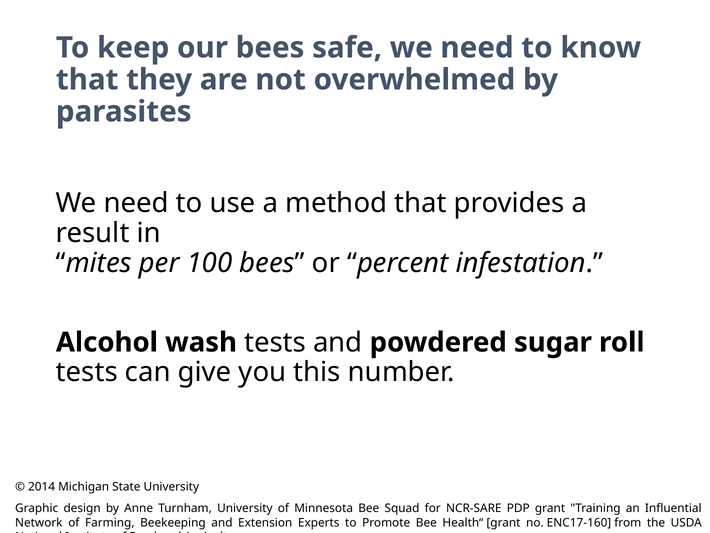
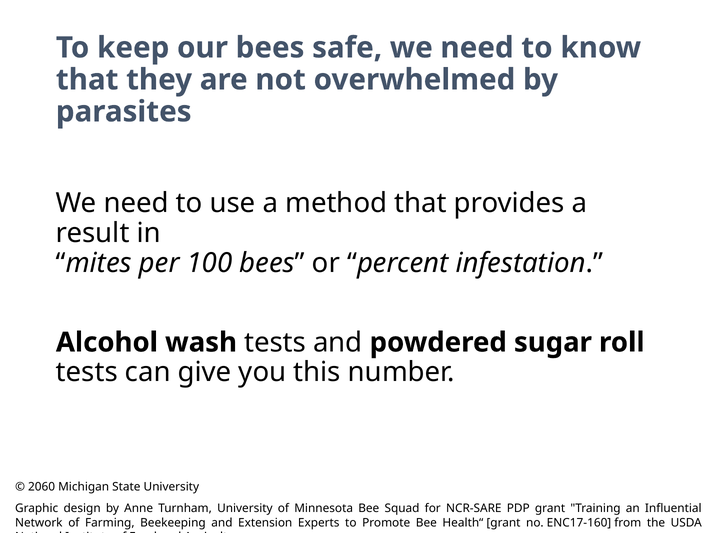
2014: 2014 -> 2060 (42, 487)
